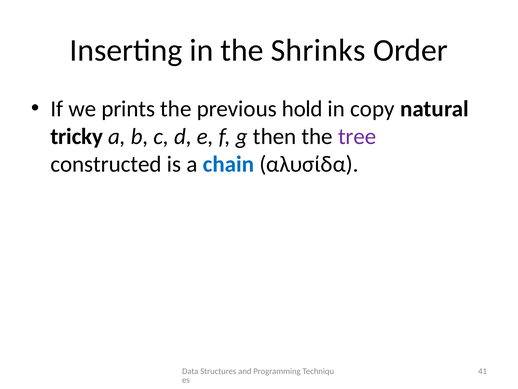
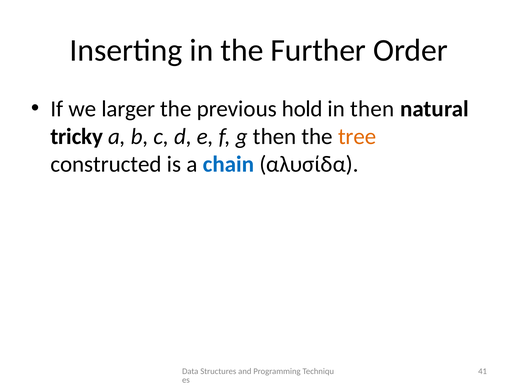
Shrinks: Shrinks -> Further (318, 50)
prints: prints -> larger (128, 109)
in copy: copy -> then (372, 109)
tree colour: purple -> orange (357, 136)
